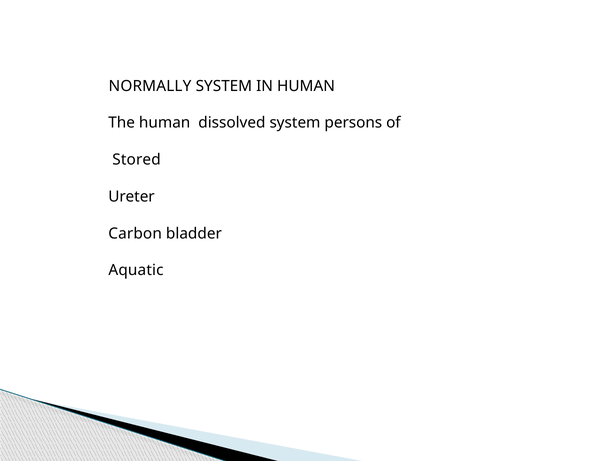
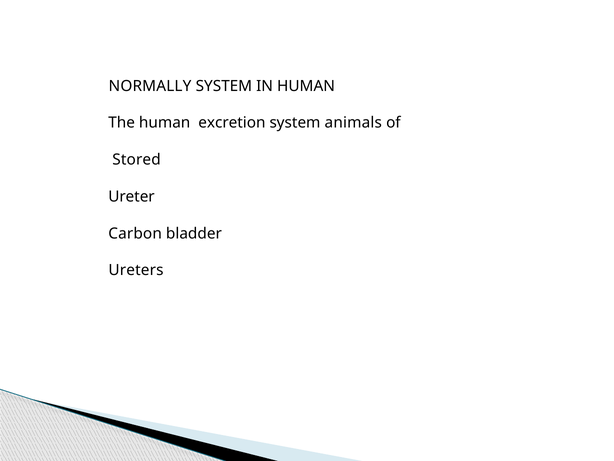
dissolved: dissolved -> excretion (232, 123)
persons: persons -> animals (353, 123)
Aquatic: Aquatic -> Ureters (136, 270)
